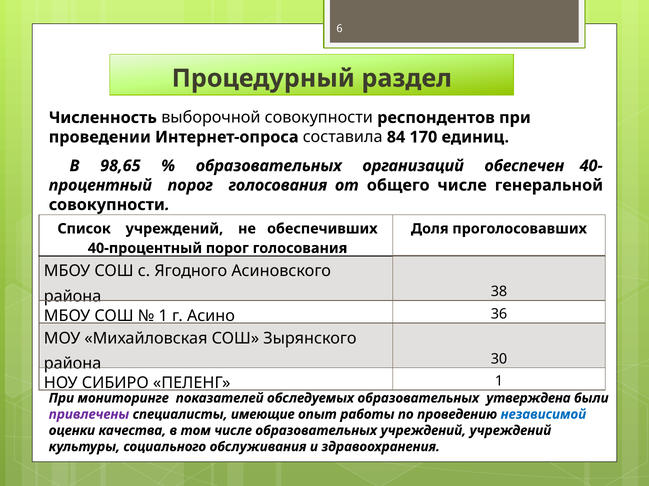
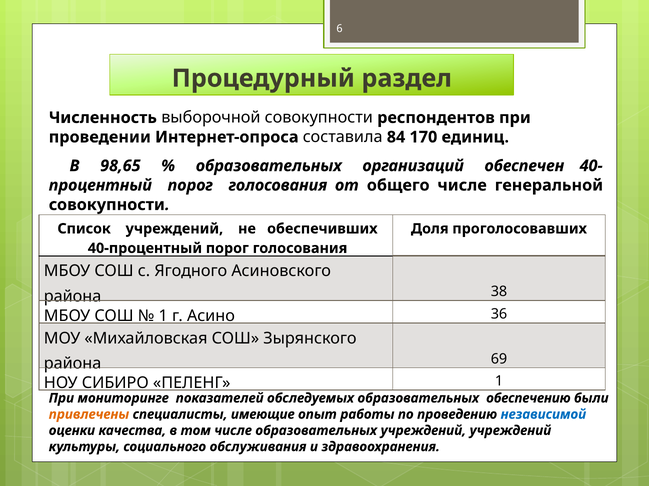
30: 30 -> 69 (499, 359)
утверждена: утверждена -> обеспечению (528, 399)
привлечены colour: purple -> orange (89, 415)
